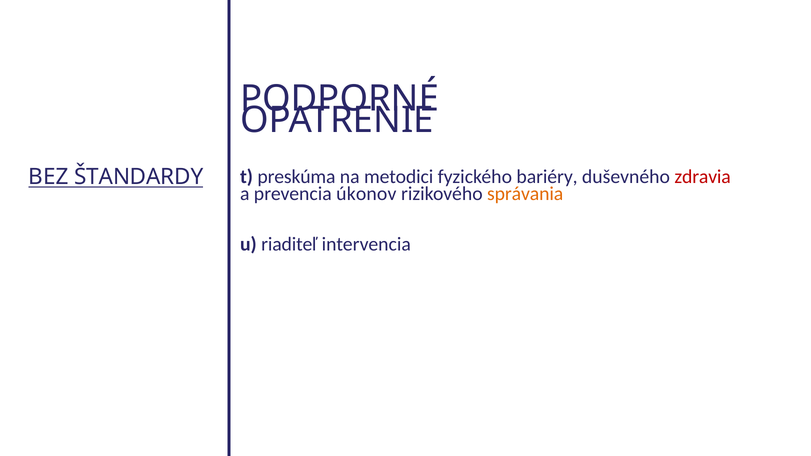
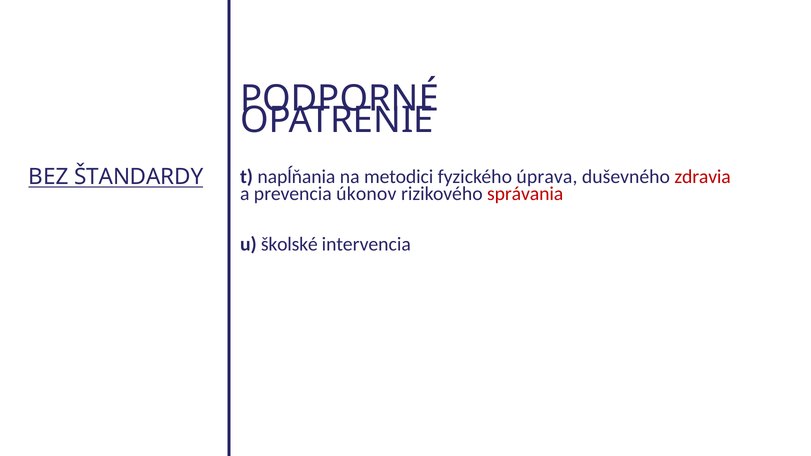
preskúma: preskúma -> napĺňania (296, 177)
bariéry: bariéry -> úprava (547, 177)
správania colour: orange -> red (525, 194)
riaditeľ: riaditeľ -> školské (289, 244)
